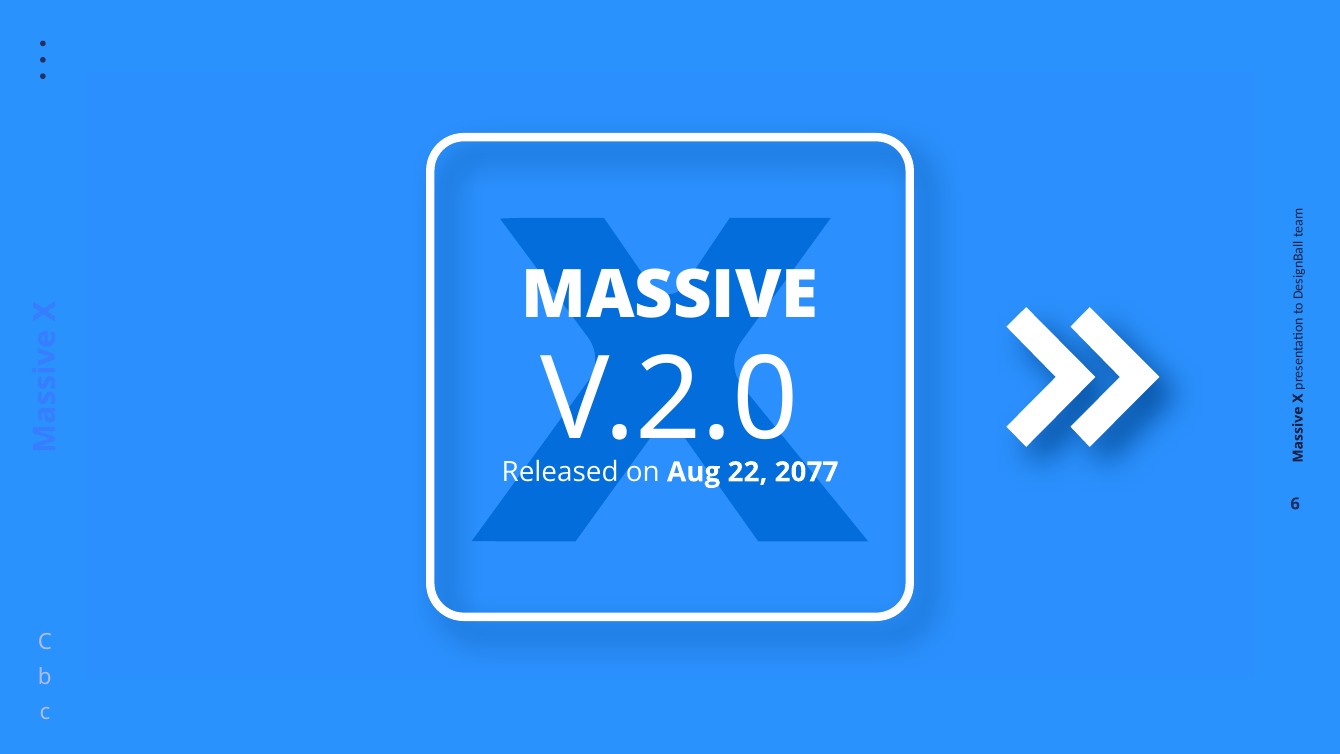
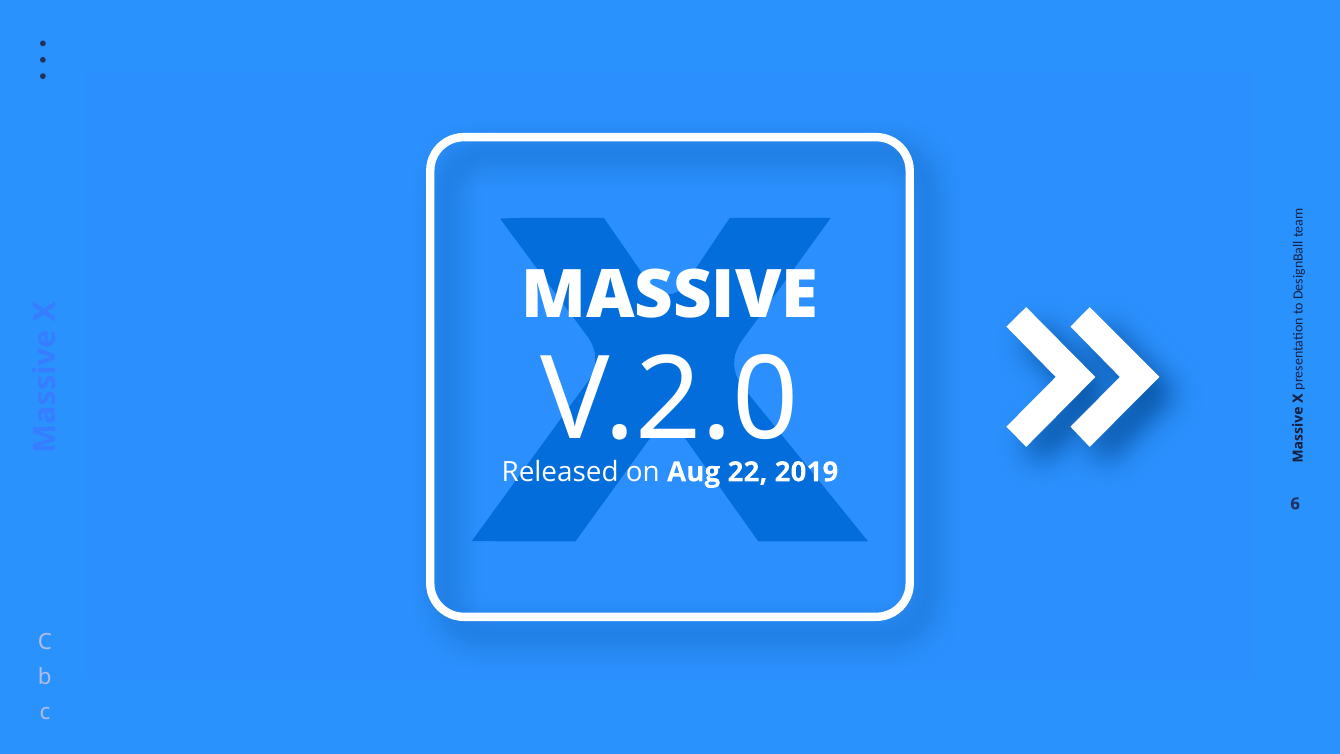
2077: 2077 -> 2019 (807, 472)
